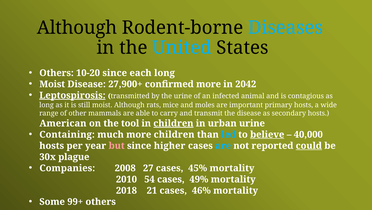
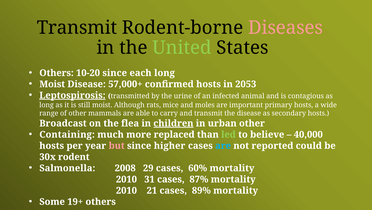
Although: Although -> Transmit (77, 28)
Diseases colour: light blue -> pink (286, 28)
United colour: light blue -> light green (182, 48)
27,900+: 27,900+ -> 57,000+ (125, 84)
confirmed more: more -> hosts (209, 84)
2042: 2042 -> 2053 (246, 84)
American: American -> Broadcast (63, 123)
tool: tool -> flea (130, 123)
urban urine: urine -> other (252, 123)
more children: children -> replaced (174, 134)
led colour: light blue -> light green (228, 134)
believe underline: present -> none (267, 134)
could underline: present -> none (309, 145)
plague: plague -> rodent (74, 156)
Companies: Companies -> Salmonella (67, 168)
27: 27 -> 29 (148, 168)
45%: 45% -> 60% (198, 168)
54: 54 -> 31 (149, 179)
49%: 49% -> 87% (199, 179)
2018: 2018 -> 2010 (126, 190)
46%: 46% -> 89% (201, 190)
99+: 99+ -> 19+ (75, 201)
